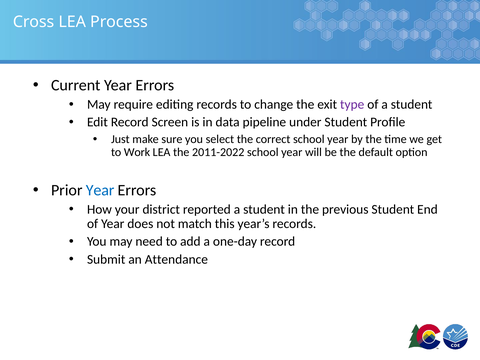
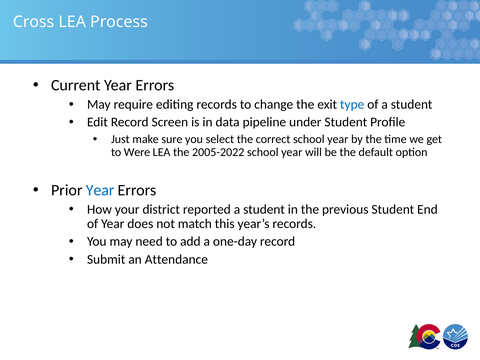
type colour: purple -> blue (352, 105)
Work: Work -> Were (137, 152)
2011-2022: 2011-2022 -> 2005-2022 (218, 152)
